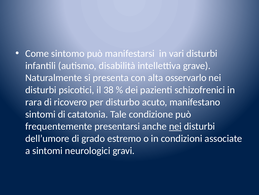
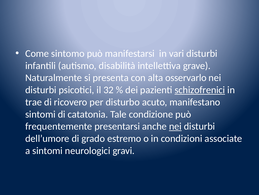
38: 38 -> 32 (109, 90)
schizofrenici underline: none -> present (200, 90)
rara: rara -> trae (34, 102)
